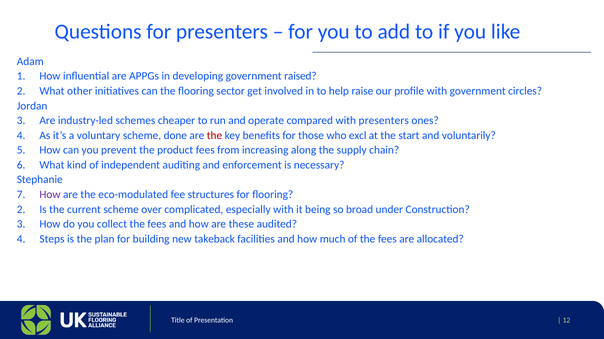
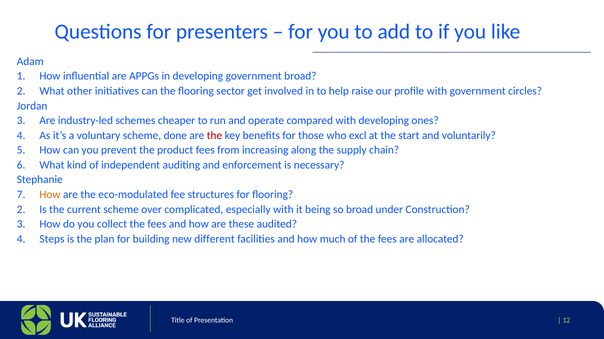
government raised: raised -> broad (300, 76)
with presenters: presenters -> developing (384, 121)
How colour: purple -> orange (50, 195)
takeback: takeback -> different (215, 239)
